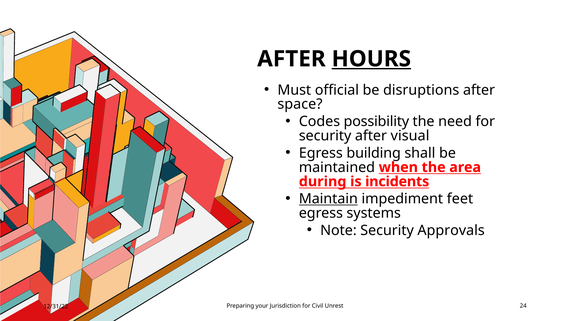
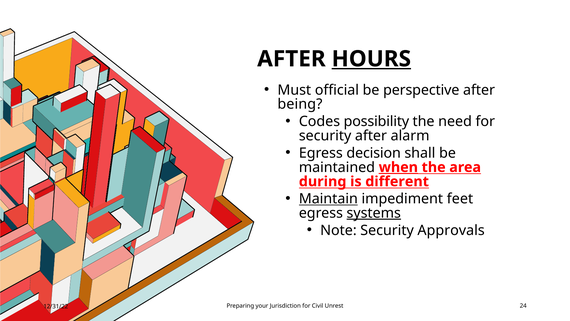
disruptions: disruptions -> perspective (421, 90)
space: space -> being (300, 104)
visual: visual -> alarm (410, 136)
building: building -> decision (374, 153)
when underline: none -> present (398, 167)
incidents: incidents -> different (397, 181)
systems underline: none -> present (374, 213)
